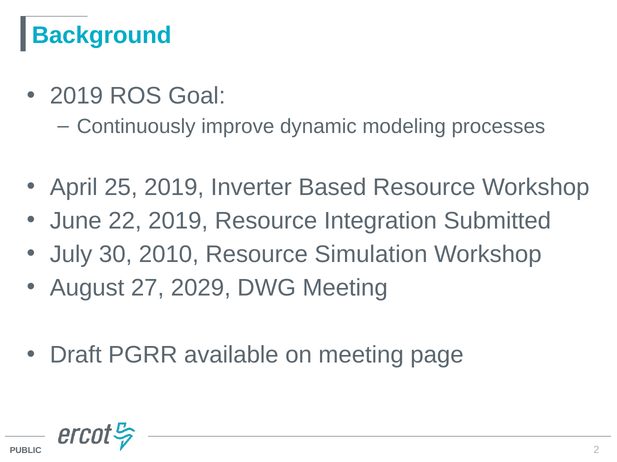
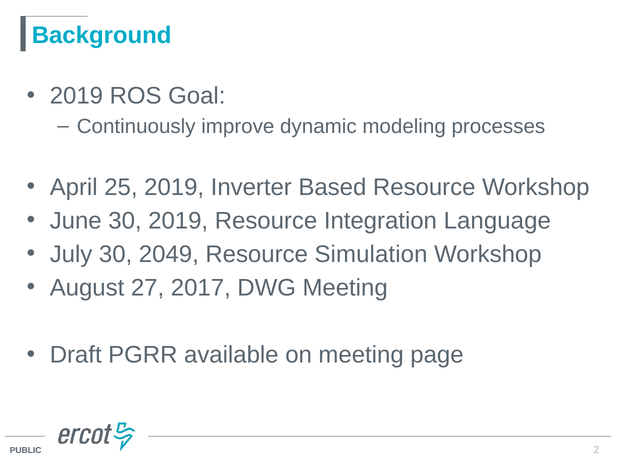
June 22: 22 -> 30 (125, 221)
Submitted: Submitted -> Language (497, 221)
2010: 2010 -> 2049 (169, 255)
2029: 2029 -> 2017 (201, 288)
